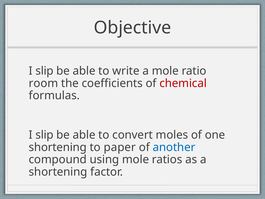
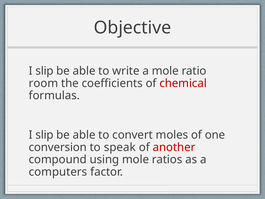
shortening: shortening -> conversion (58, 147)
paper: paper -> speak (120, 147)
another colour: blue -> red (174, 147)
shortening: shortening -> computers (58, 172)
